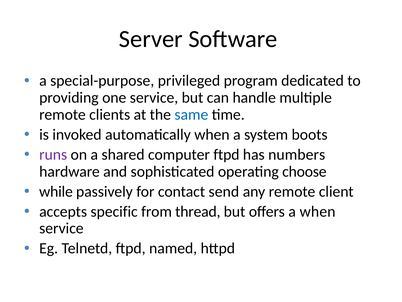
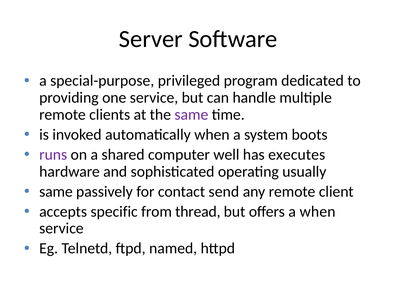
same colour: blue -> purple (191, 114)
computer ftpd: ftpd -> well (226, 154)
numbers: numbers -> executes (297, 154)
choose: choose -> usually (304, 171)
while: while -> same (56, 191)
